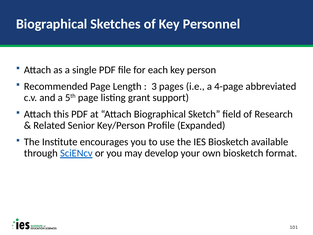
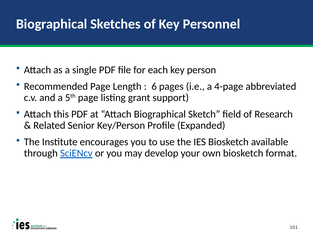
3: 3 -> 6 (154, 86)
